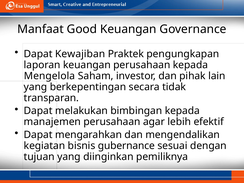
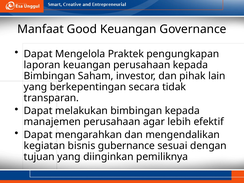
Kewajiban: Kewajiban -> Mengelola (80, 54)
Mengelola: Mengelola -> Bimbingan (50, 76)
